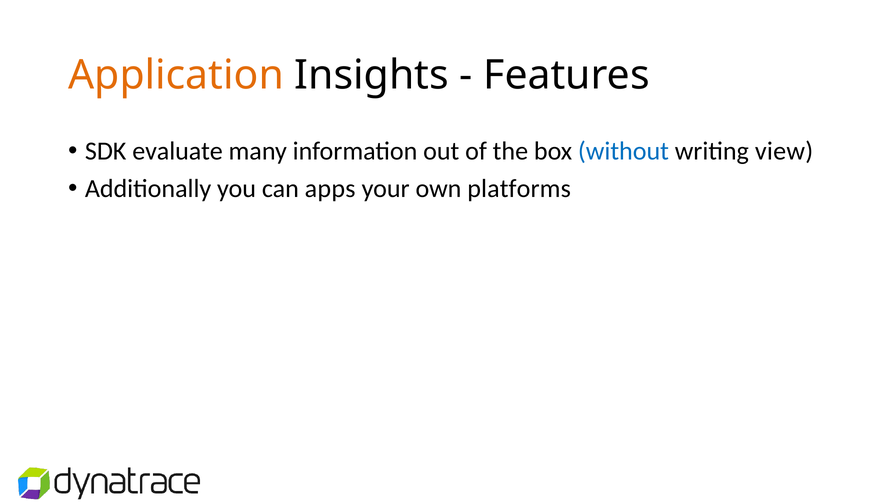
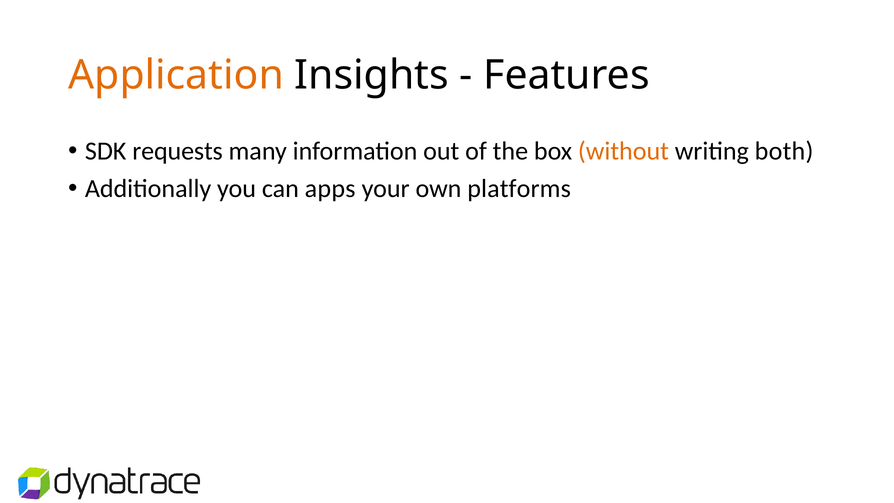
evaluate: evaluate -> requests (178, 151)
without colour: blue -> orange (623, 151)
view: view -> both (784, 151)
